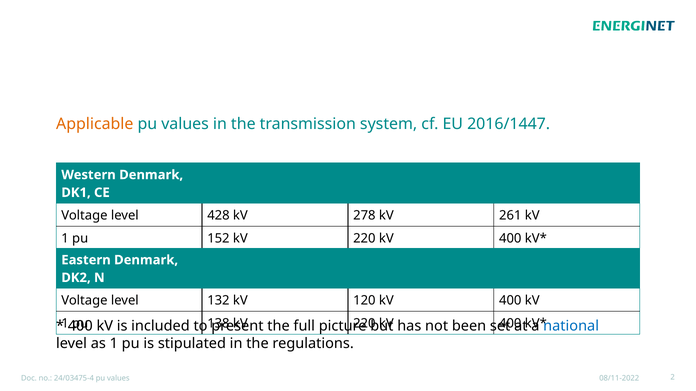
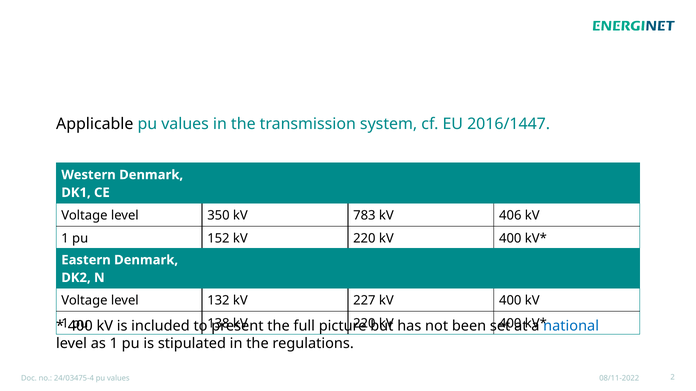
Applicable colour: orange -> black (95, 124)
428: 428 -> 350 (218, 216)
278: 278 -> 783 (364, 216)
261: 261 -> 406 (510, 216)
120: 120 -> 227 (364, 301)
